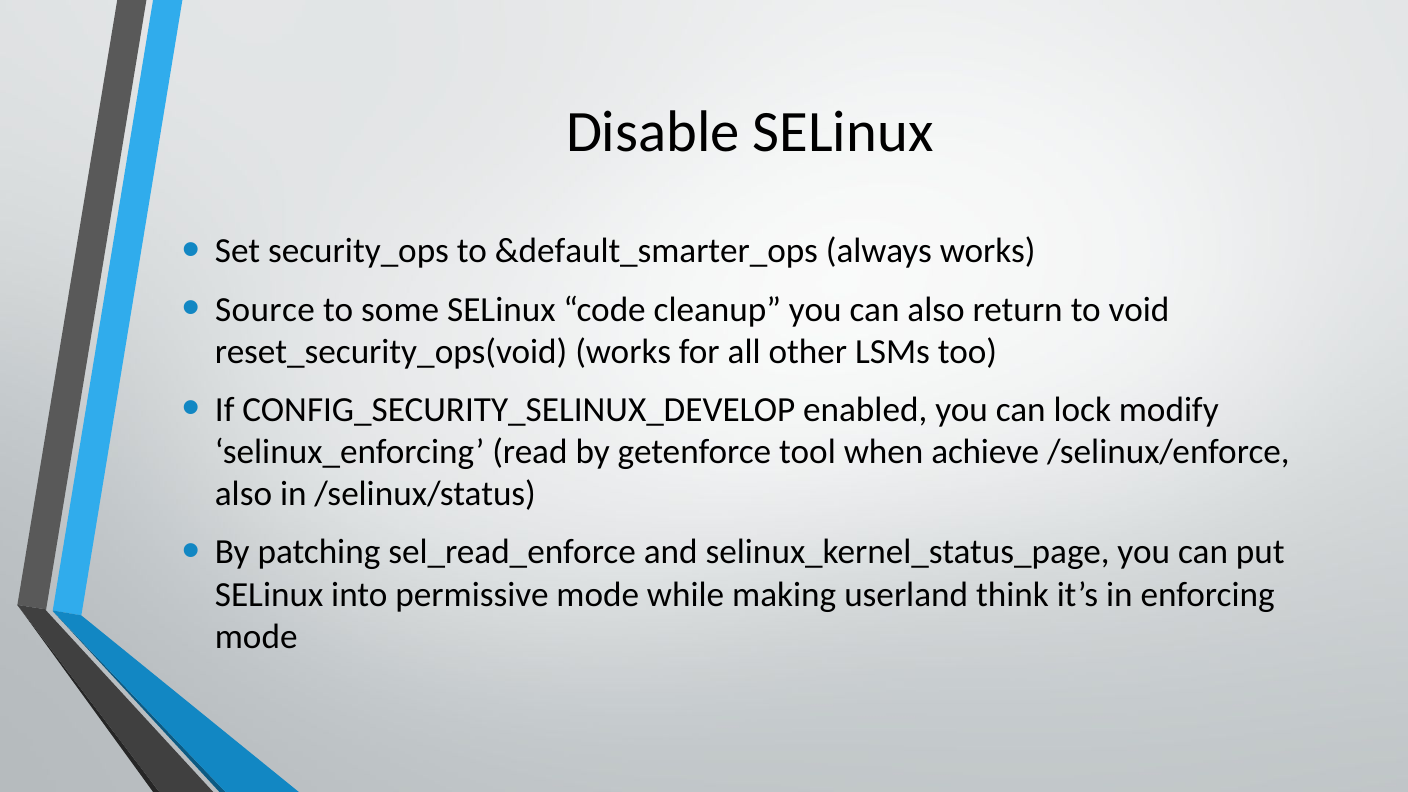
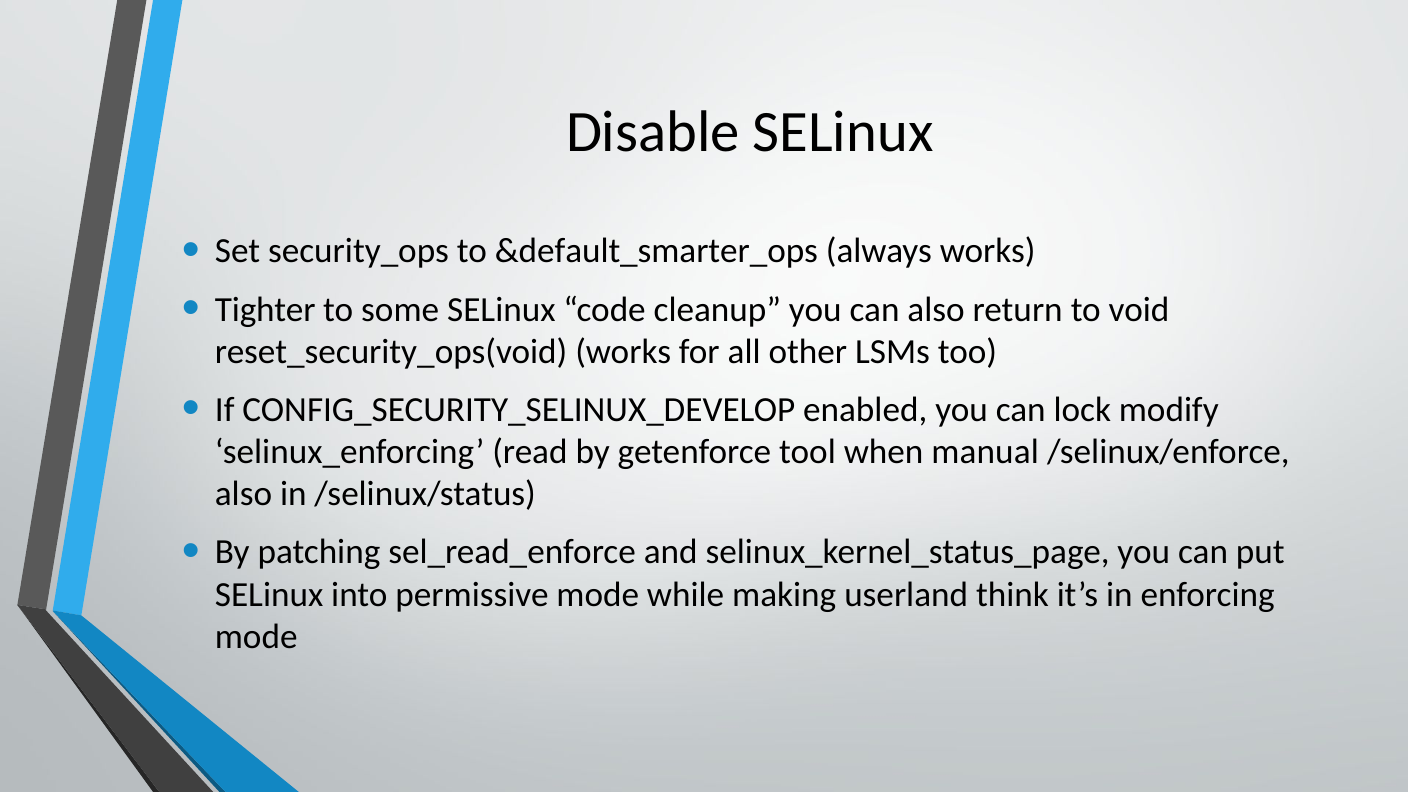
Source: Source -> Tighter (265, 309)
achieve: achieve -> manual (985, 452)
